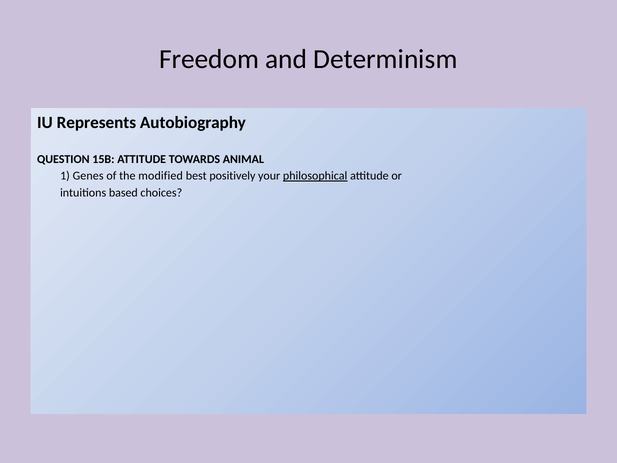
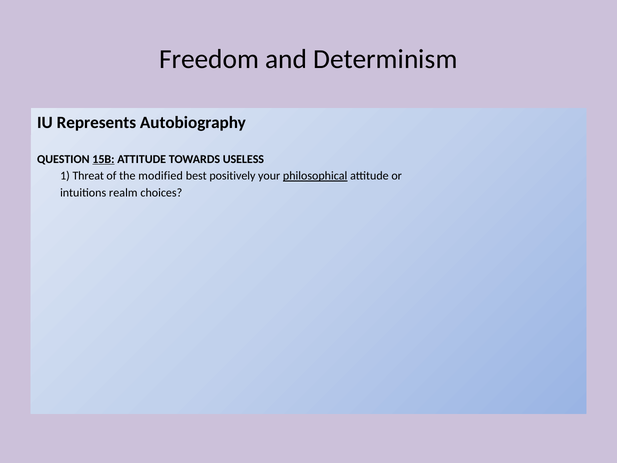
15B underline: none -> present (103, 159)
ANIMAL: ANIMAL -> USELESS (243, 159)
Genes: Genes -> Threat (88, 176)
based: based -> realm (123, 193)
